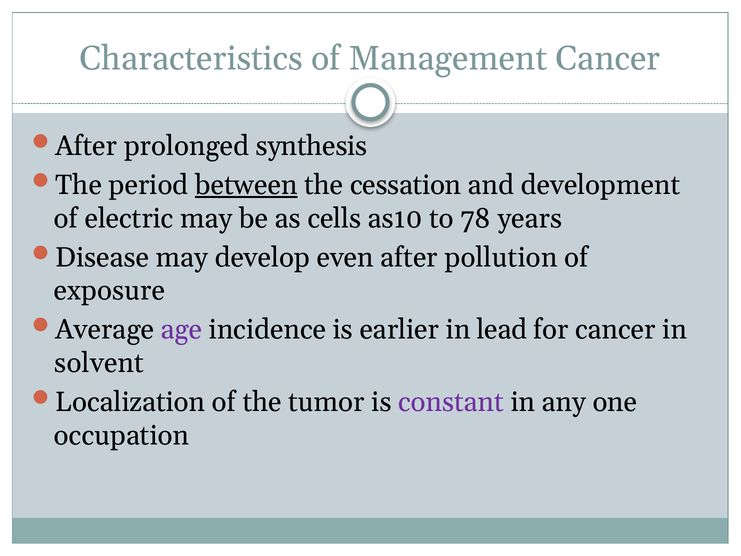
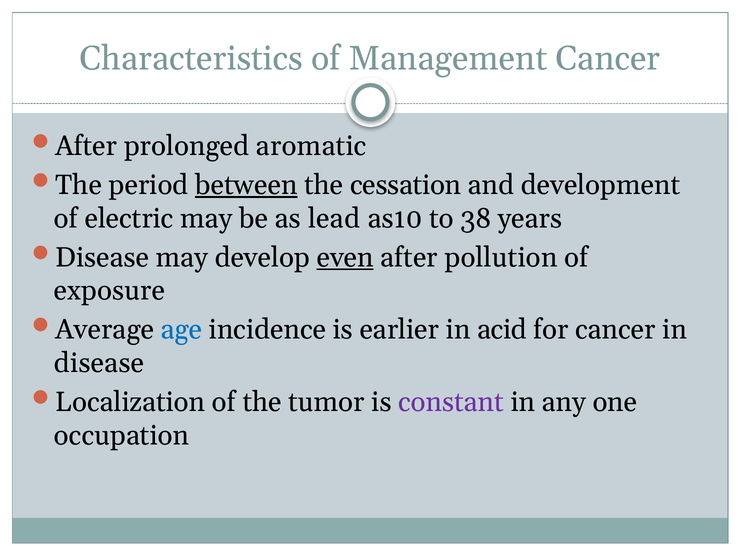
synthesis: synthesis -> aromatic (311, 146)
cells: cells -> lead (334, 218)
78: 78 -> 38 (476, 218)
even underline: none -> present (345, 257)
age colour: purple -> blue (181, 330)
lead: lead -> acid (502, 330)
solvent: solvent -> disease (99, 363)
